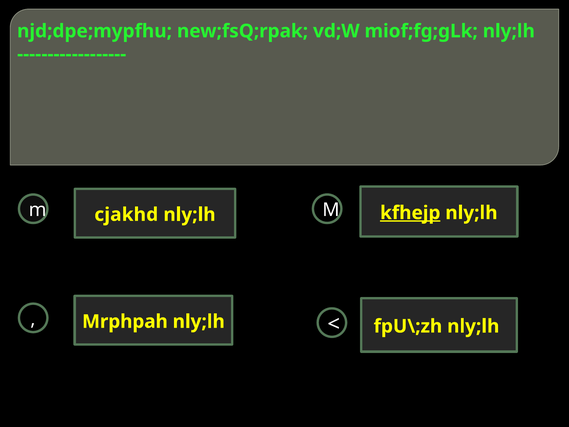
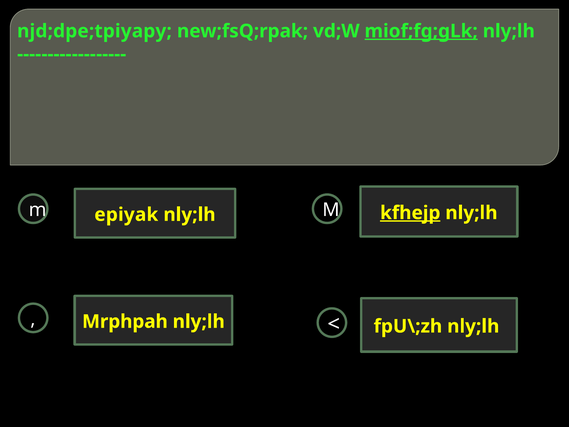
njd;dpe;mypfhu: njd;dpe;mypfhu -> njd;dpe;tpiyapy (94, 31)
miof;fg;gLk underline: none -> present (421, 31)
cjakhd: cjakhd -> epiyak (126, 214)
